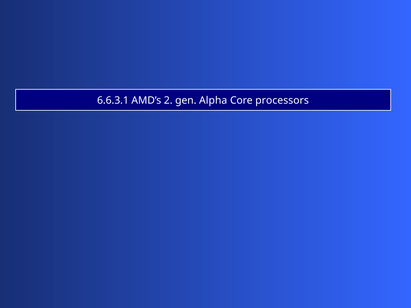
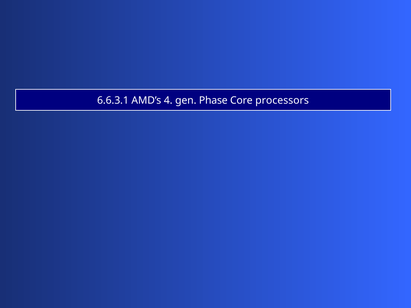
2: 2 -> 4 (168, 101)
Alpha: Alpha -> Phase (213, 101)
